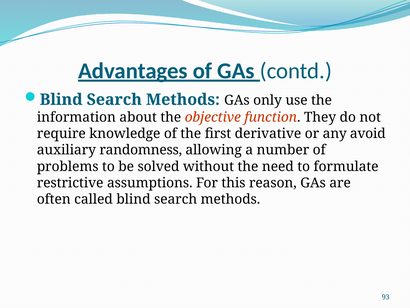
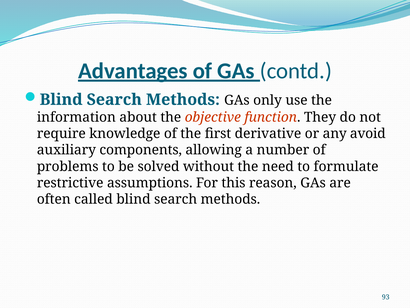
randomness: randomness -> components (141, 150)
